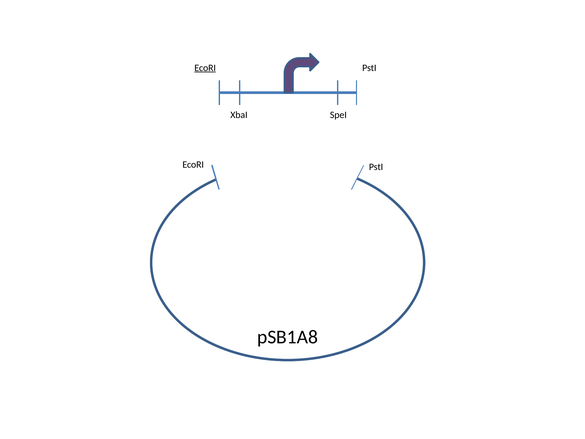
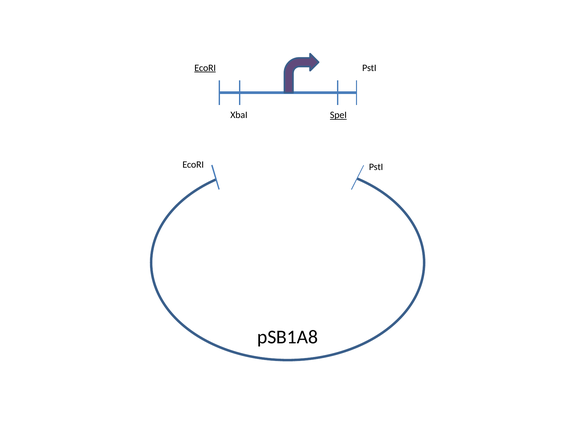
SpeI underline: none -> present (338, 115)
